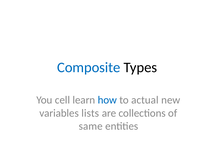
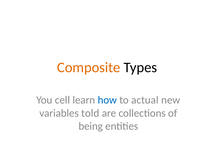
Composite colour: blue -> orange (89, 67)
lists: lists -> told (90, 113)
same: same -> being (91, 126)
